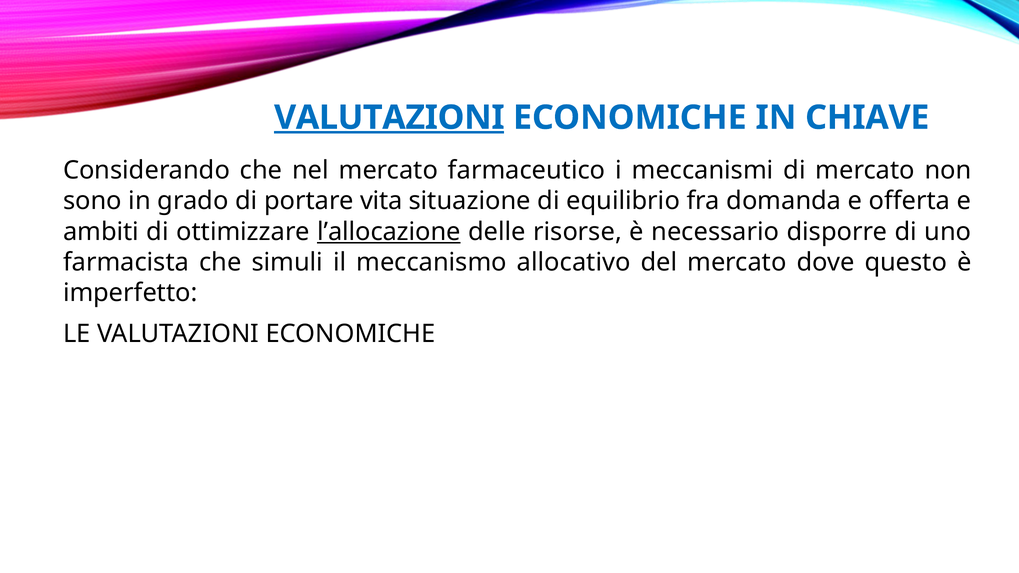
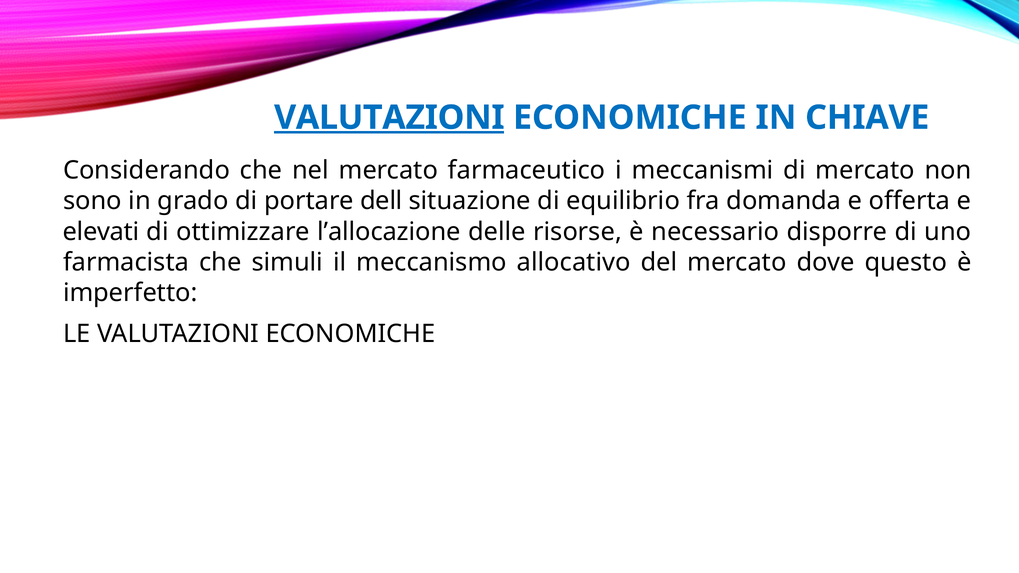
vita: vita -> dell (381, 201)
ambiti: ambiti -> elevati (101, 232)
l’allocazione underline: present -> none (389, 232)
